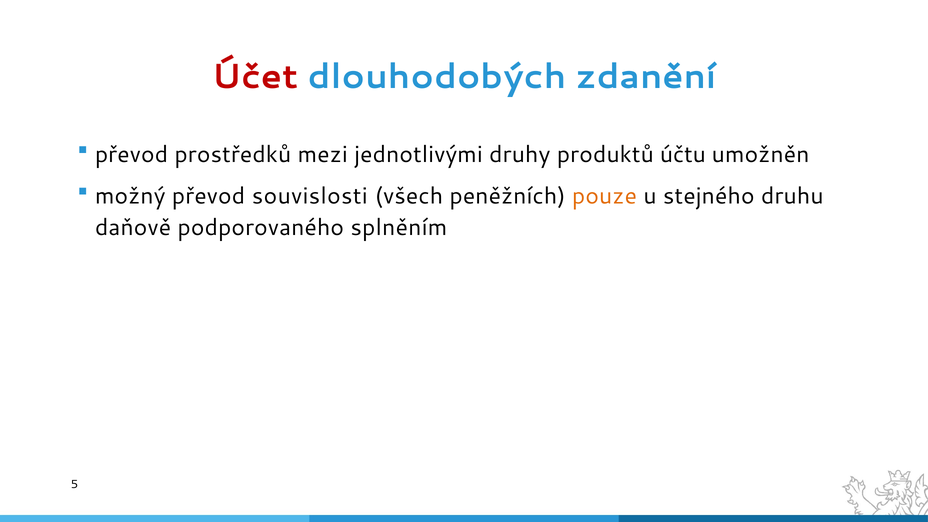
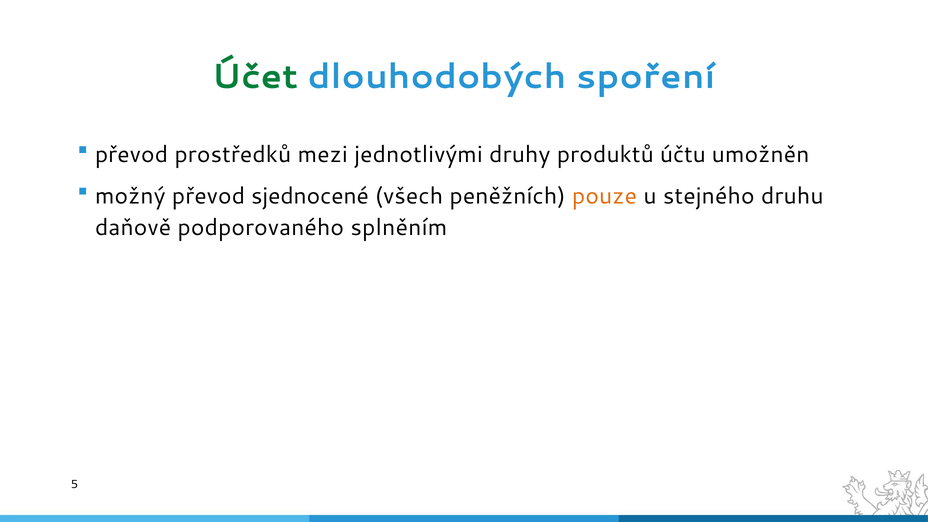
Účet colour: red -> green (255, 77)
zdanění: zdanění -> spoření (646, 77)
souvislosti: souvislosti -> sjednocené (310, 196)
